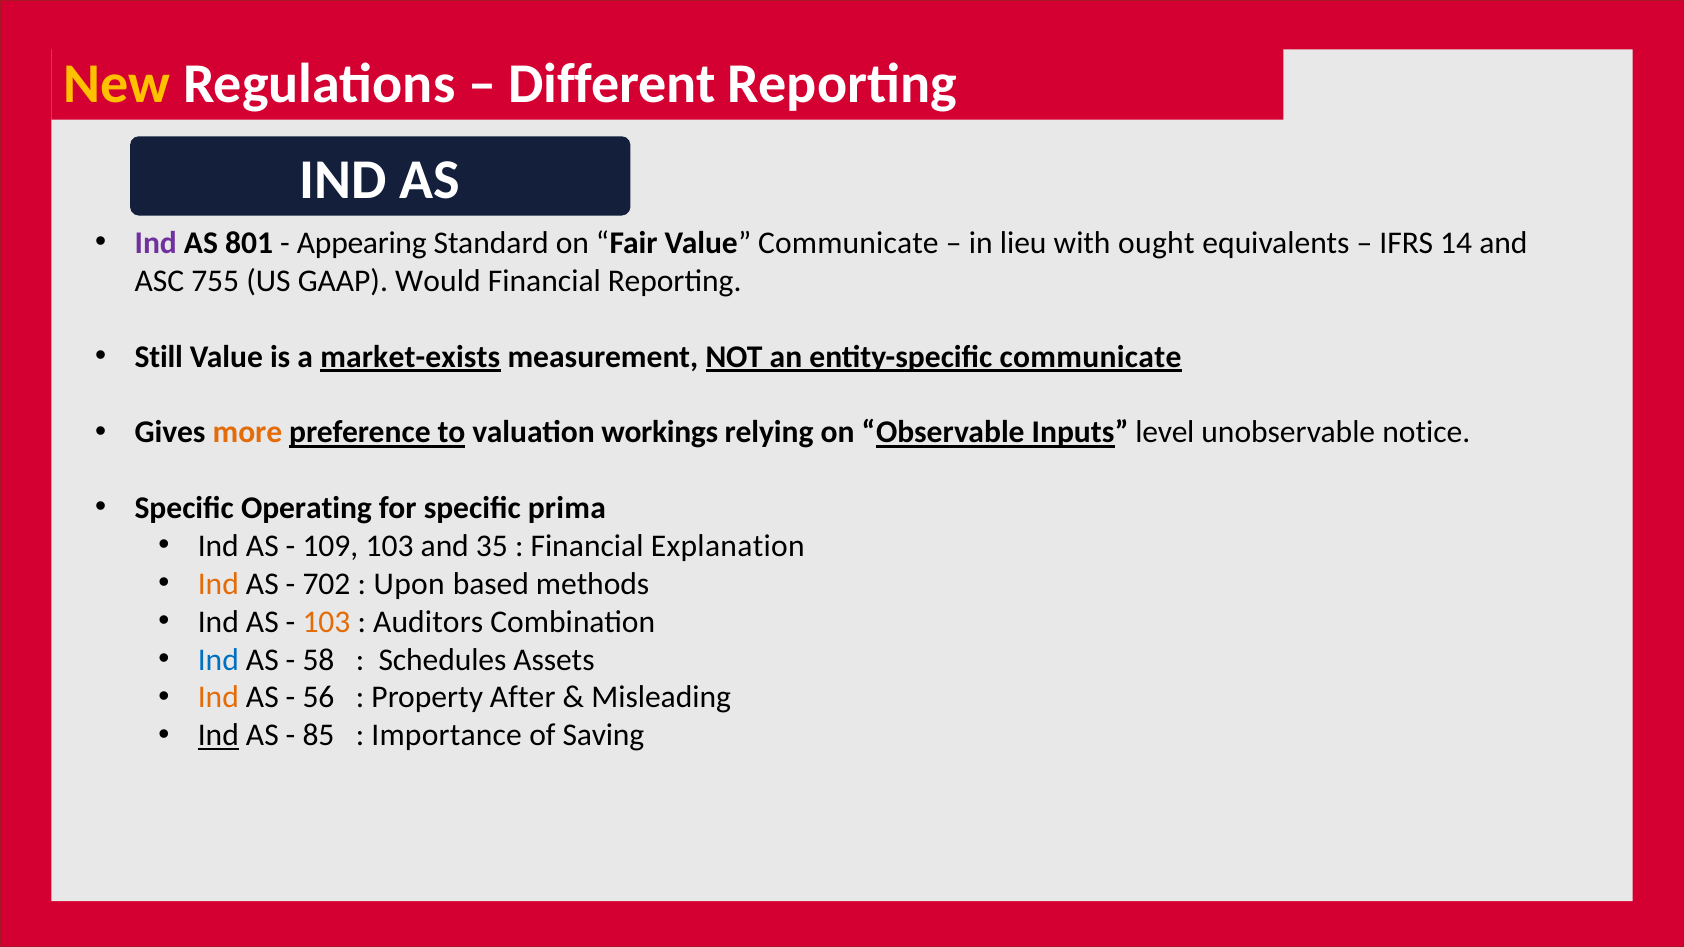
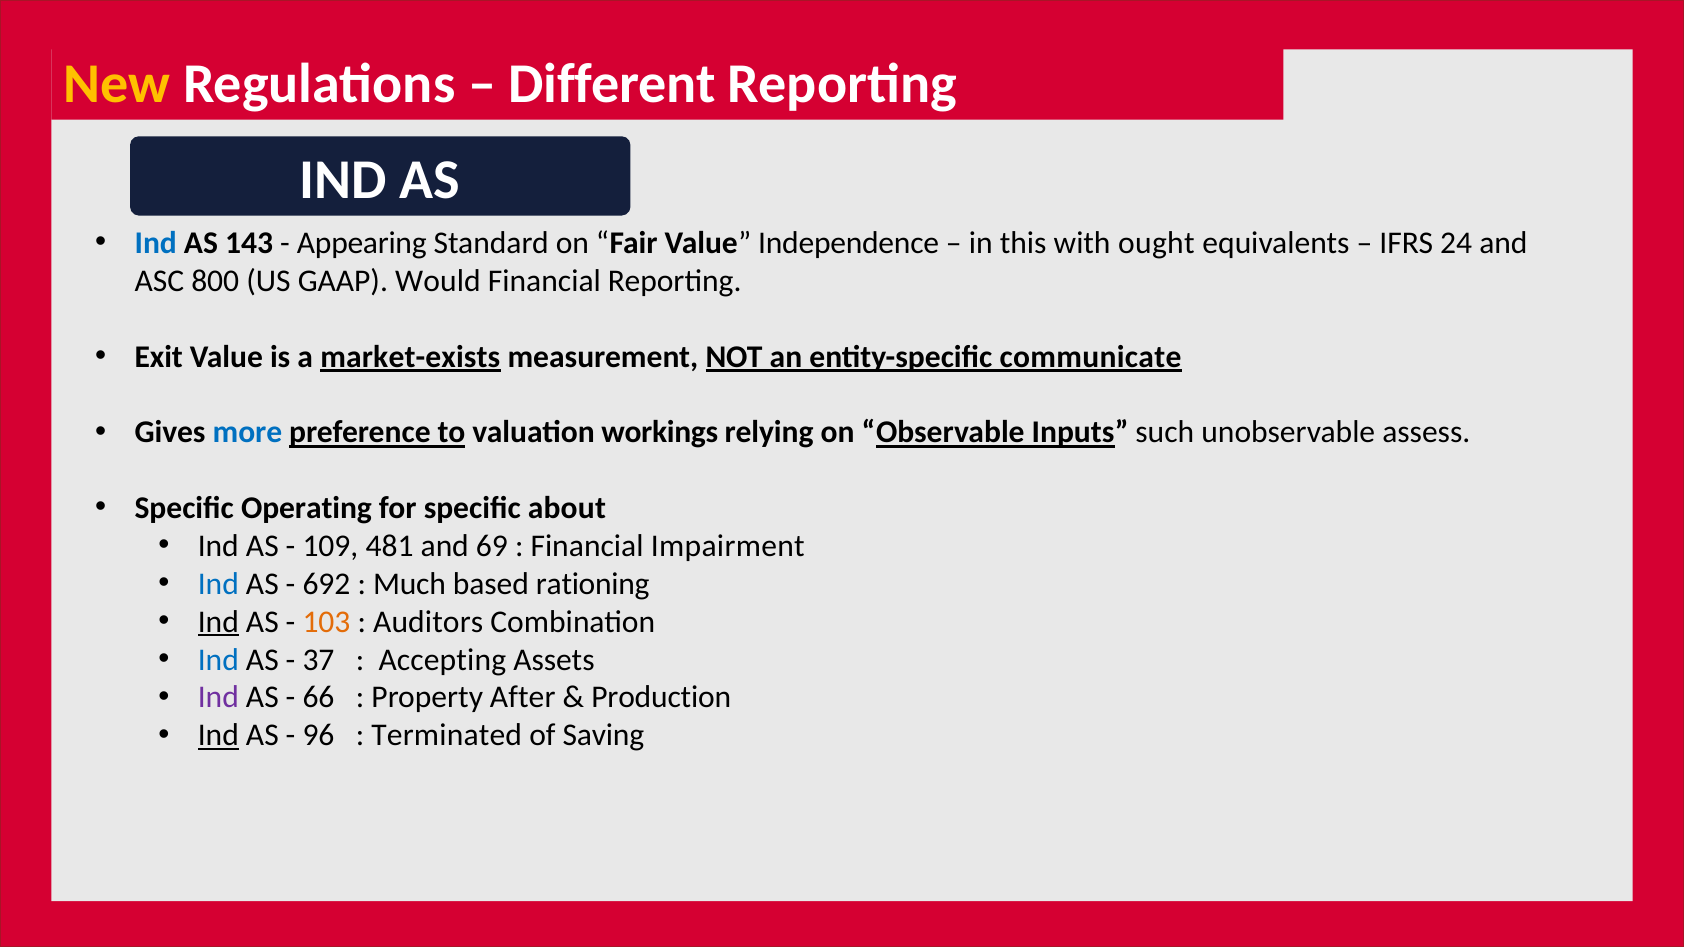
Ind colour: purple -> blue (156, 243)
801: 801 -> 143 (249, 243)
Value Communicate: Communicate -> Independence (849, 243)
lieu: lieu -> this (1023, 243)
14: 14 -> 24 (1456, 243)
755: 755 -> 800 (215, 281)
Still: Still -> Exit (159, 357)
more colour: orange -> blue (247, 433)
level: level -> such (1165, 433)
notice: notice -> assess (1426, 433)
prima: prima -> about (567, 508)
109 103: 103 -> 481 (390, 546)
35: 35 -> 69 (492, 546)
Explanation: Explanation -> Impairment (728, 546)
Ind colour: orange -> blue (218, 584)
702: 702 -> 692 (326, 584)
Upon: Upon -> Much (409, 584)
methods: methods -> rationing (593, 584)
Ind underline: none -> present (218, 622)
58: 58 -> 37 (318, 660)
Schedules: Schedules -> Accepting (442, 660)
Ind colour: orange -> purple (218, 698)
56: 56 -> 66 (318, 698)
Misleading: Misleading -> Production (661, 698)
85: 85 -> 96 (318, 736)
Importance: Importance -> Terminated (447, 736)
